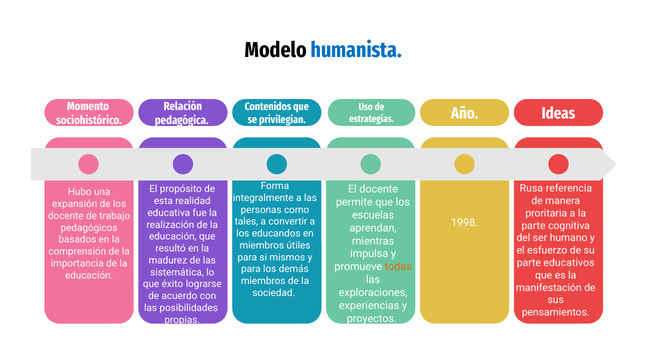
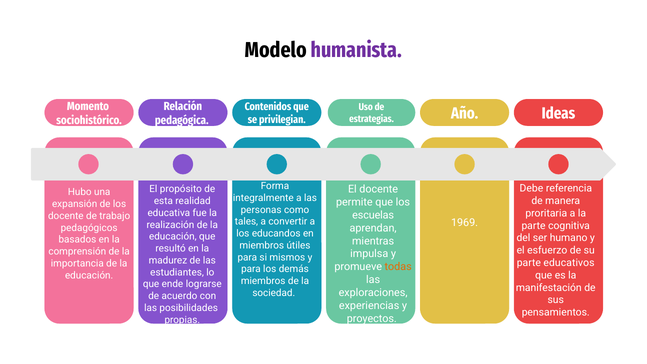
humanista colour: blue -> purple (356, 50)
Rusa: Rusa -> Debe (531, 188)
1998: 1998 -> 1969 (465, 222)
sistemática: sistemática -> estudiantes (177, 272)
éxito: éxito -> ende (172, 284)
